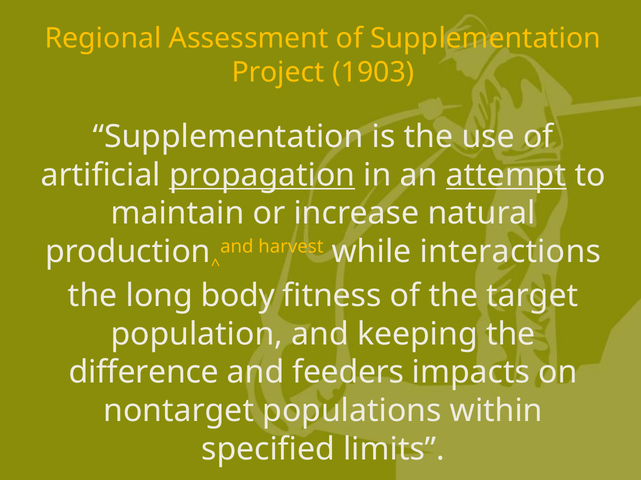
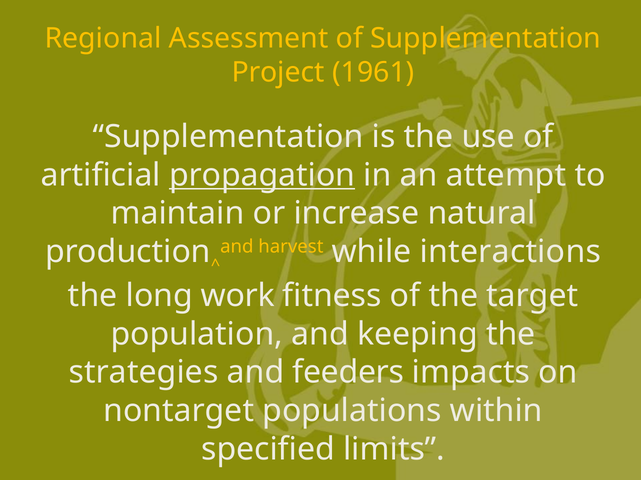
1903: 1903 -> 1961 (373, 72)
attempt underline: present -> none (506, 175)
body: body -> work (238, 296)
difference: difference -> strategies (144, 373)
